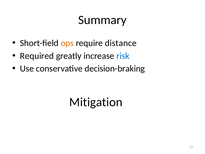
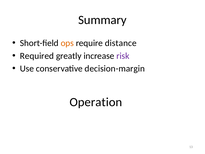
risk colour: blue -> purple (123, 56)
decision-braking: decision-braking -> decision-margin (115, 69)
Mitigation: Mitigation -> Operation (96, 102)
